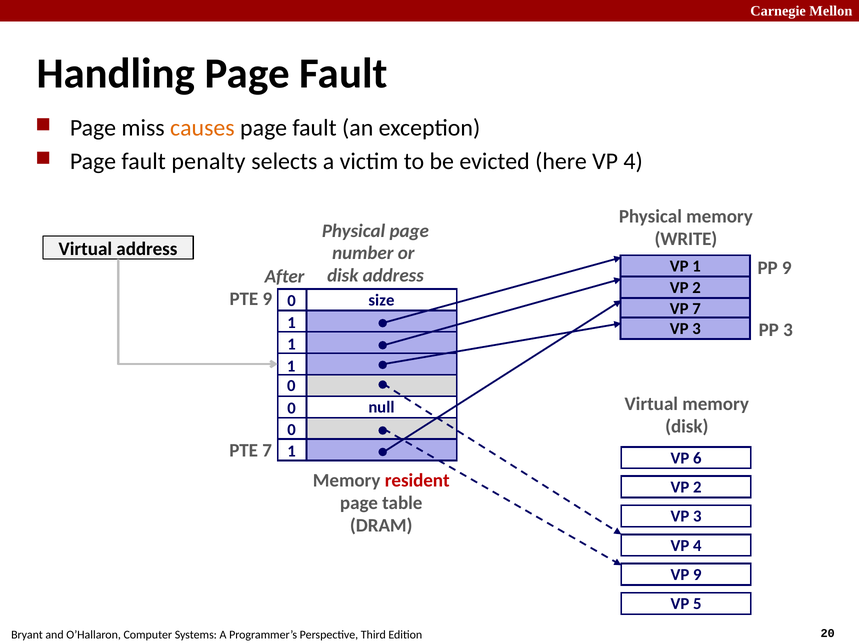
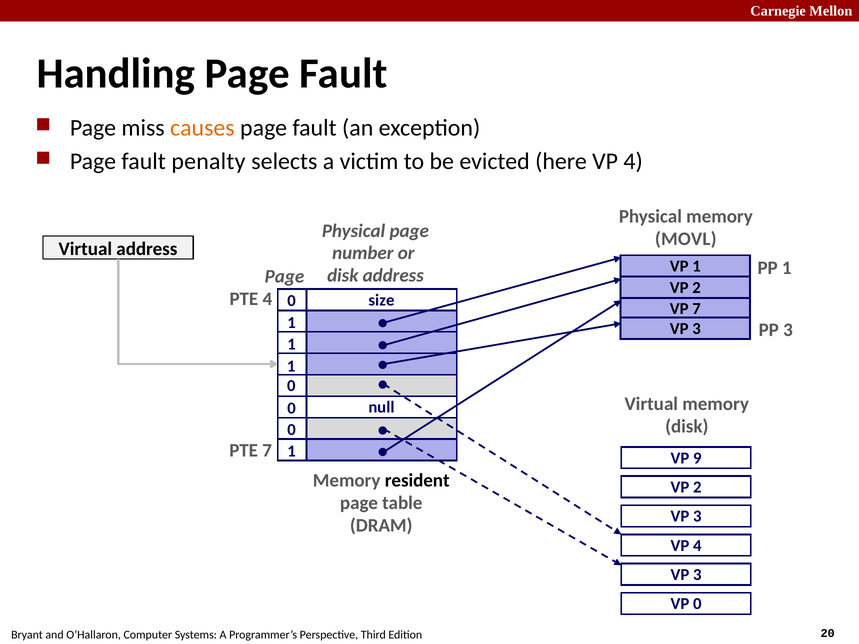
WRITE: WRITE -> MOVL (686, 239)
PP 9: 9 -> 1 (787, 268)
After: After -> Page (285, 276)
PTE 9: 9 -> 4 (267, 299)
6: 6 -> 9 (697, 458)
resident colour: red -> black (417, 481)
9: 9 -> 3 (697, 575)
VP 5: 5 -> 0 (697, 604)
